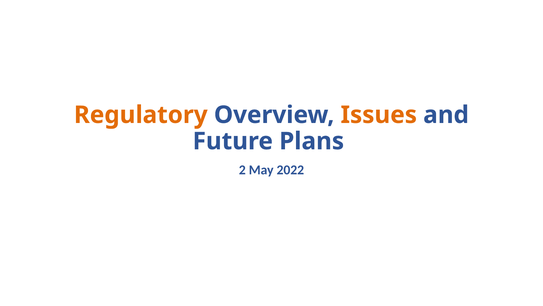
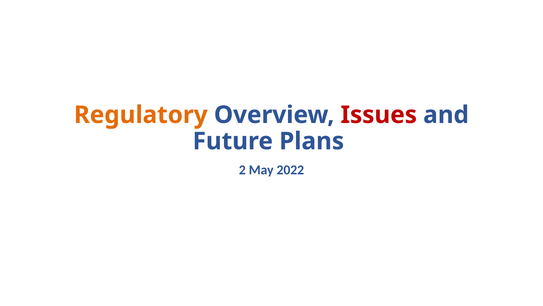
Issues colour: orange -> red (379, 115)
